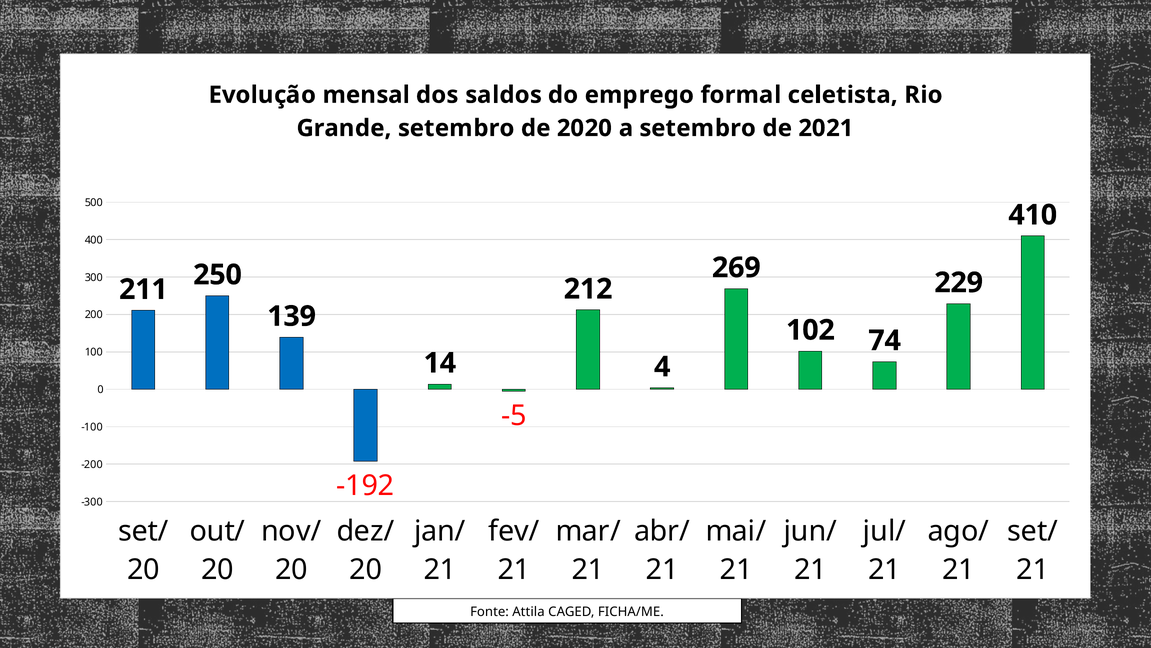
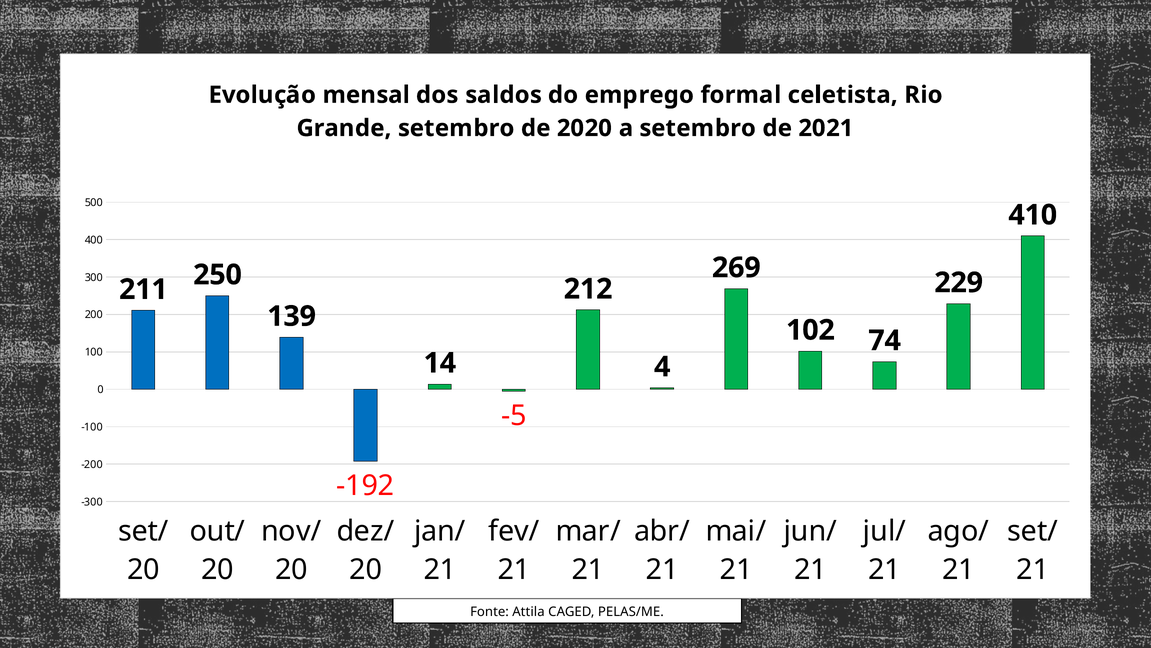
FICHA/ME: FICHA/ME -> PELAS/ME (631, 611)
